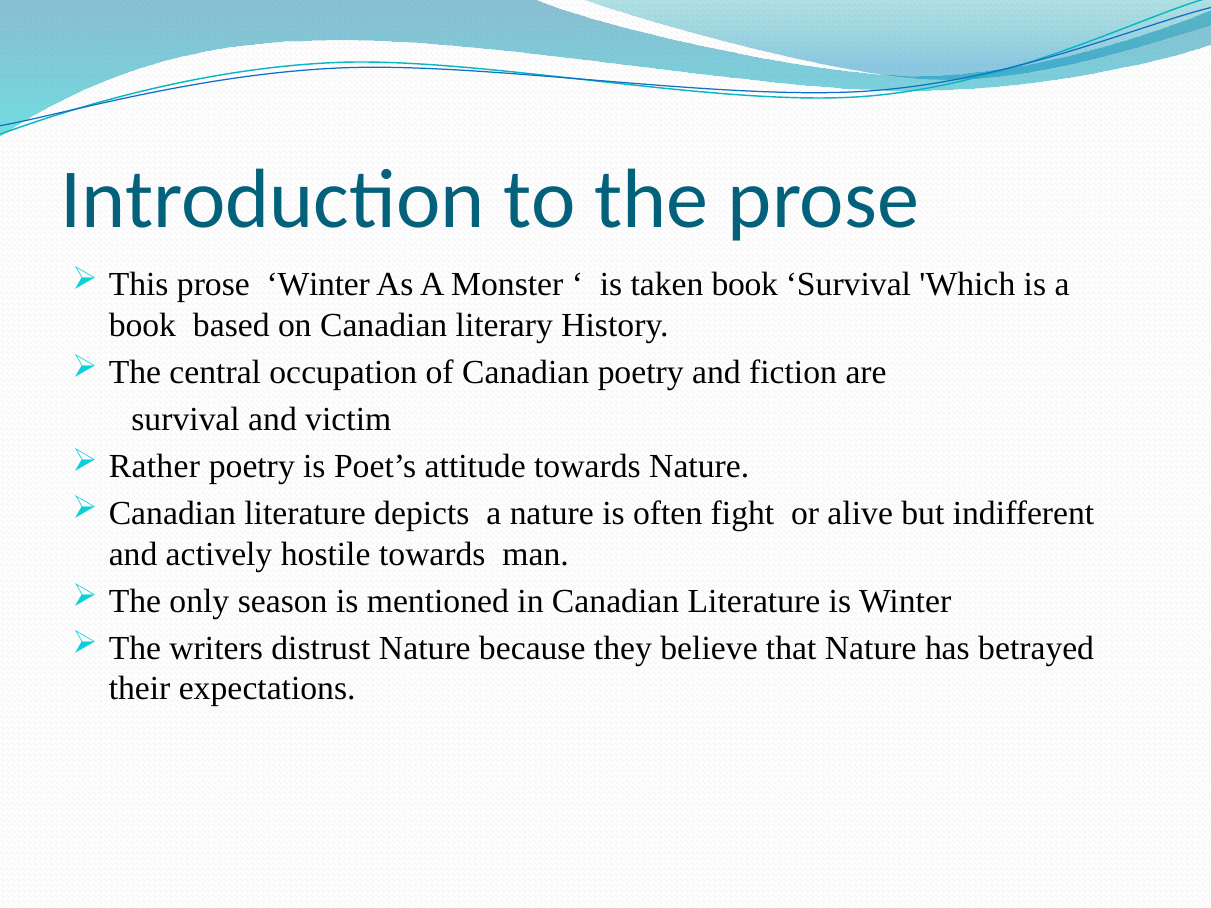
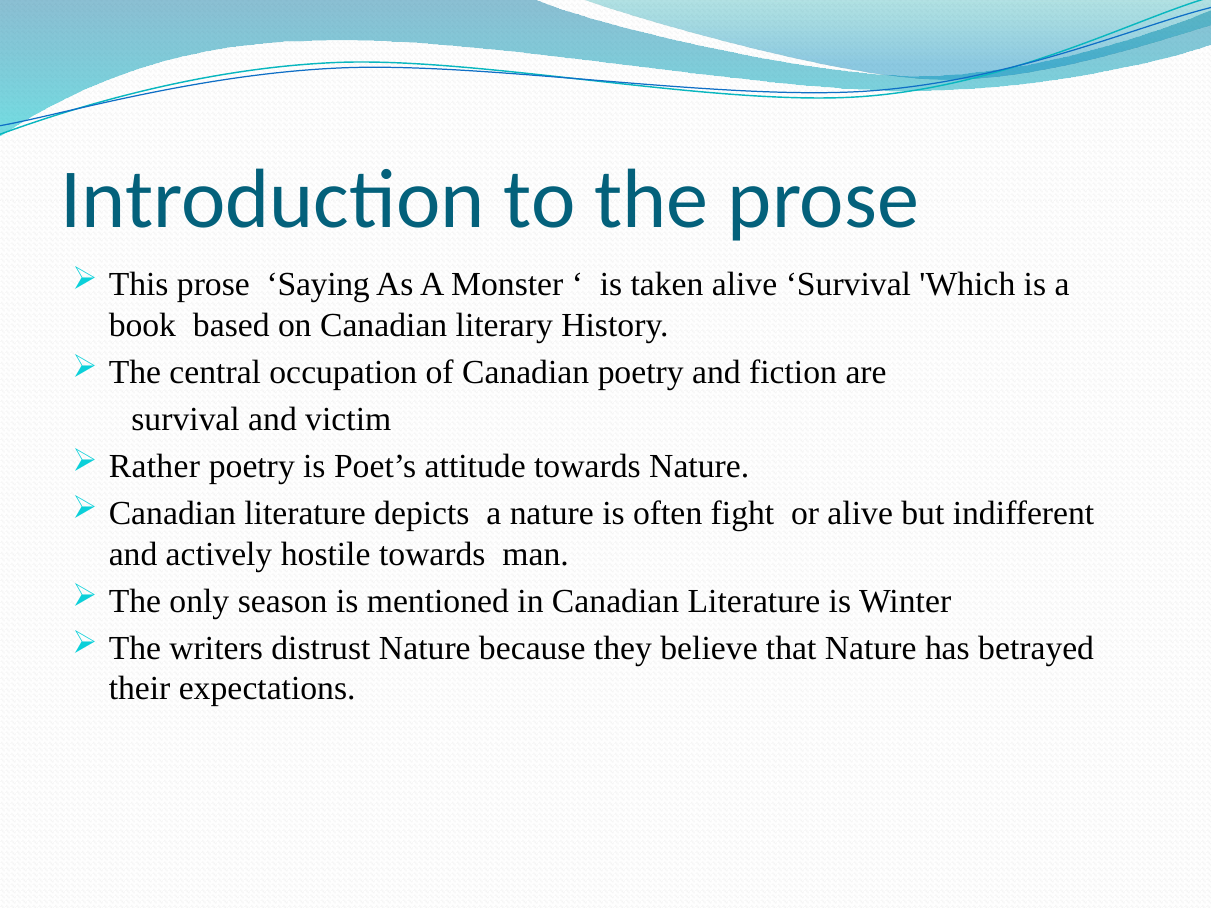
prose Winter: Winter -> Saying (318, 285)
taken book: book -> alive (745, 285)
